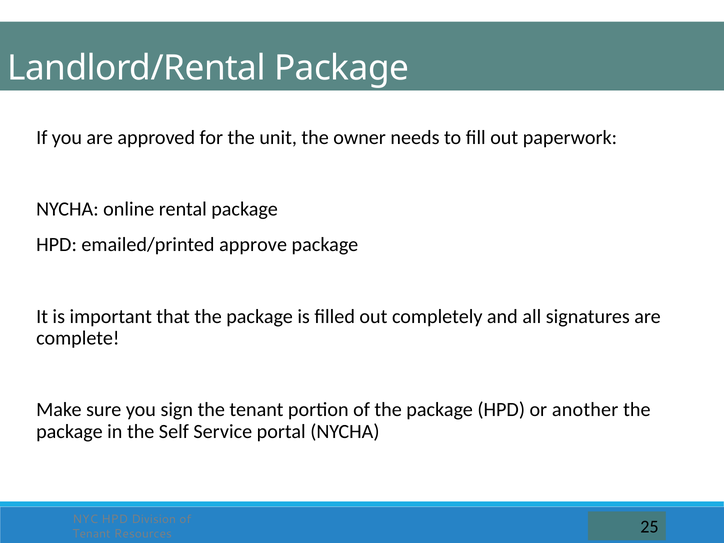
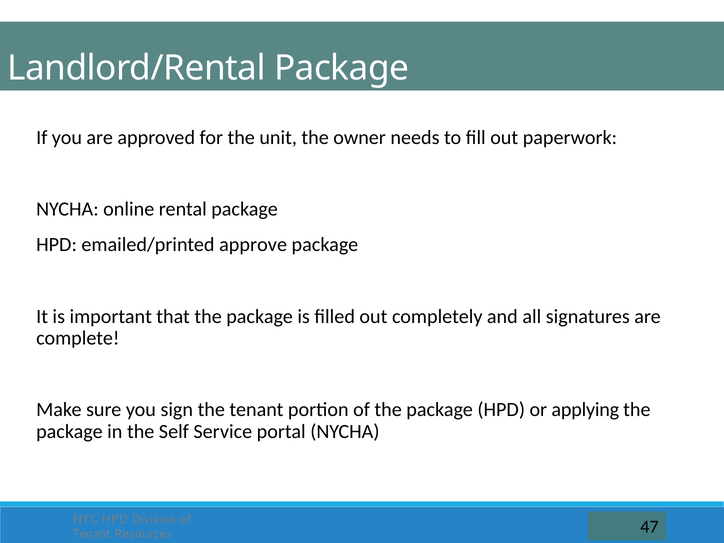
another: another -> applying (585, 410)
25: 25 -> 47 (649, 527)
